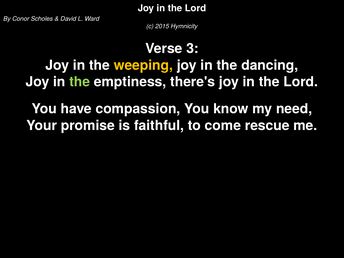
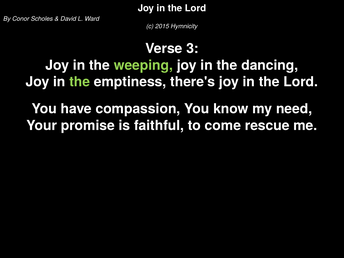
weeping colour: yellow -> light green (143, 65)
